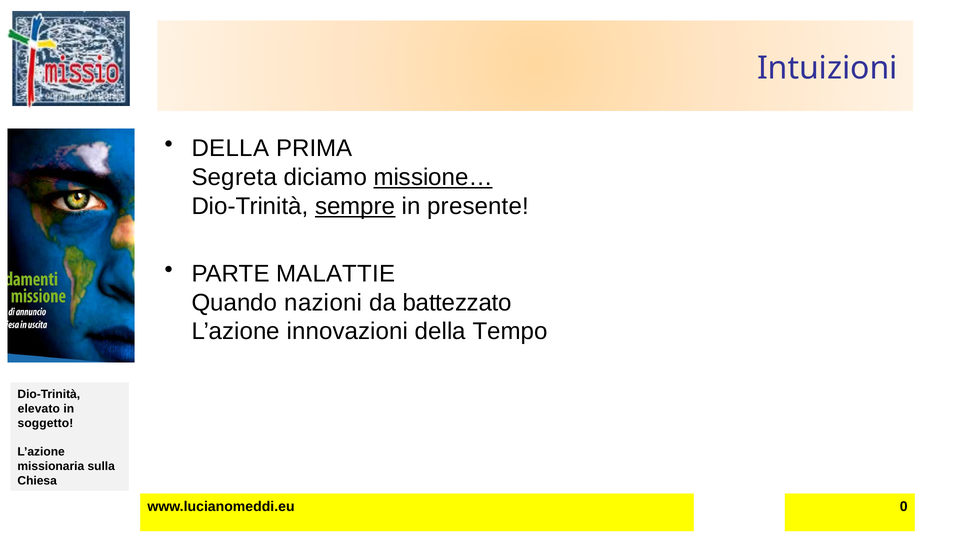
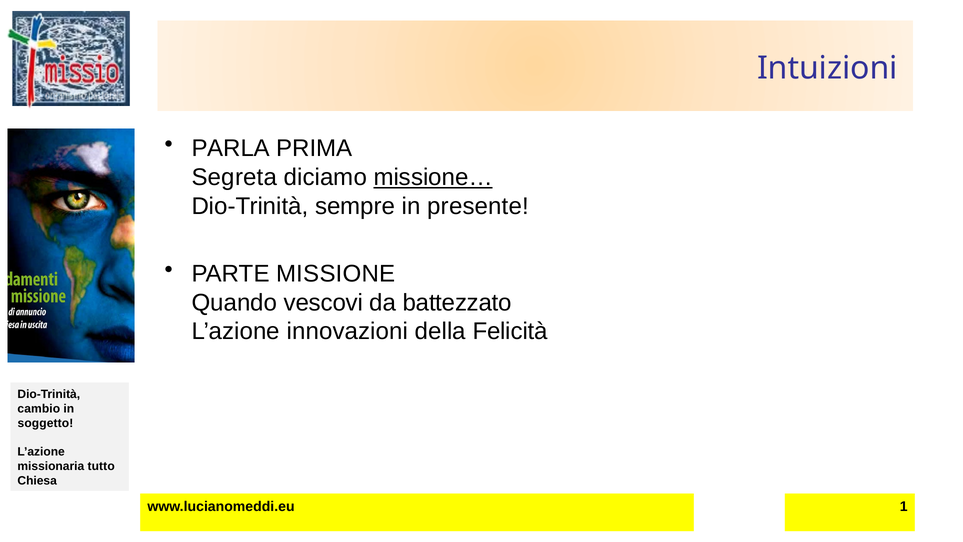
DELLA: DELLA -> PARLA (231, 148)
sempre underline: present -> none (355, 206)
MALATTIE: MALATTIE -> MISSIONE (336, 274)
nazioni: nazioni -> vescovi (324, 302)
Tempo: Tempo -> Felicità (510, 331)
elevato: elevato -> cambio (39, 408)
sulla: sulla -> tutto (101, 466)
0: 0 -> 1 (904, 506)
